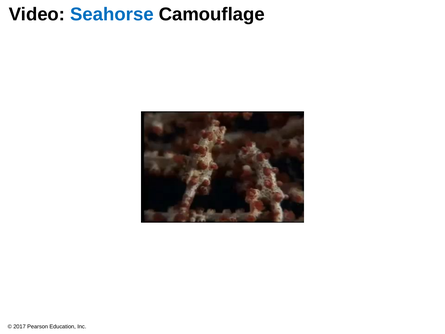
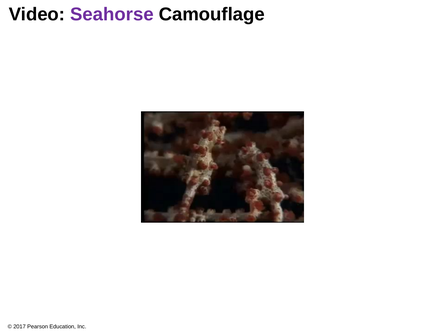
Seahorse colour: blue -> purple (112, 14)
